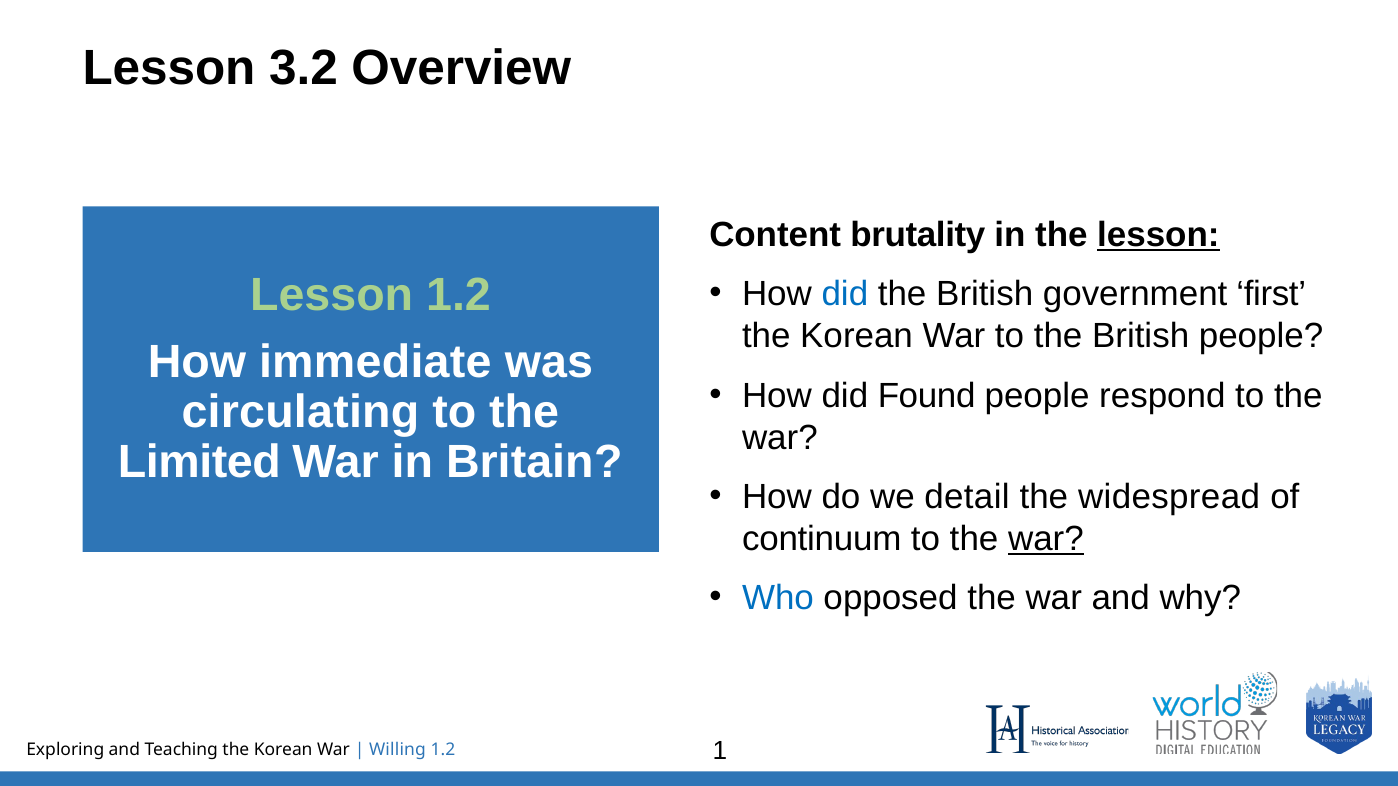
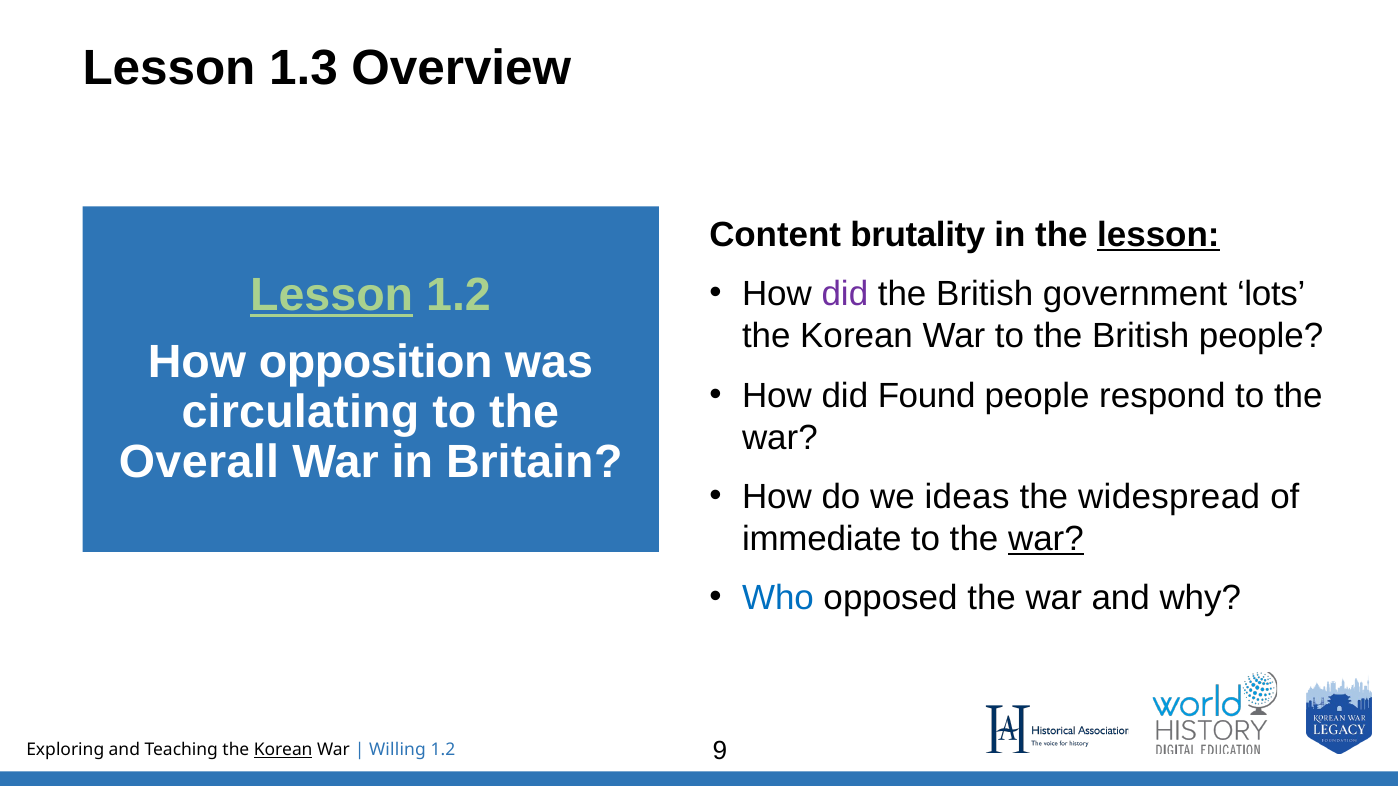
3.2: 3.2 -> 1.3 (303, 68)
Lesson underline: none -> present (332, 295)
did colour: blue -> purple (845, 294)
first: first -> lots (1271, 294)
immediate: immediate -> opposition (376, 362)
Limited: Limited -> Overall (199, 463)
detail: detail -> ideas (967, 497)
continuum: continuum -> immediate (822, 539)
Korean underline: none -> present (283, 750)
1: 1 -> 9 (720, 751)
